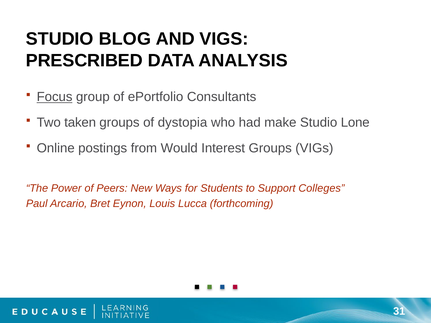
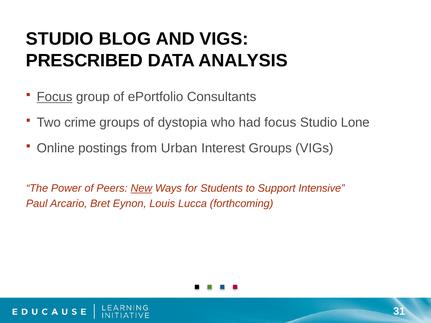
taken: taken -> crime (80, 123)
had make: make -> focus (280, 123)
Would: Would -> Urban (179, 148)
New underline: none -> present (141, 189)
Colleges: Colleges -> Intensive (322, 189)
